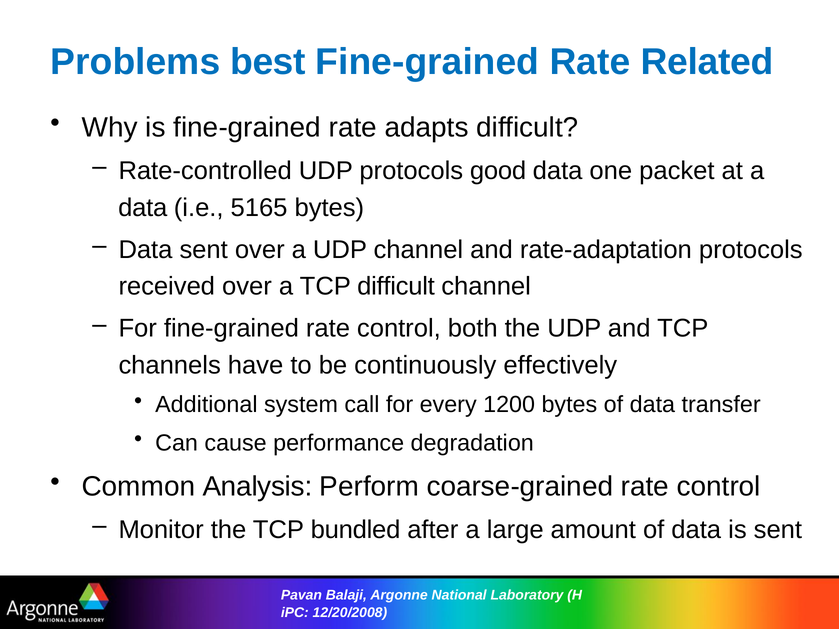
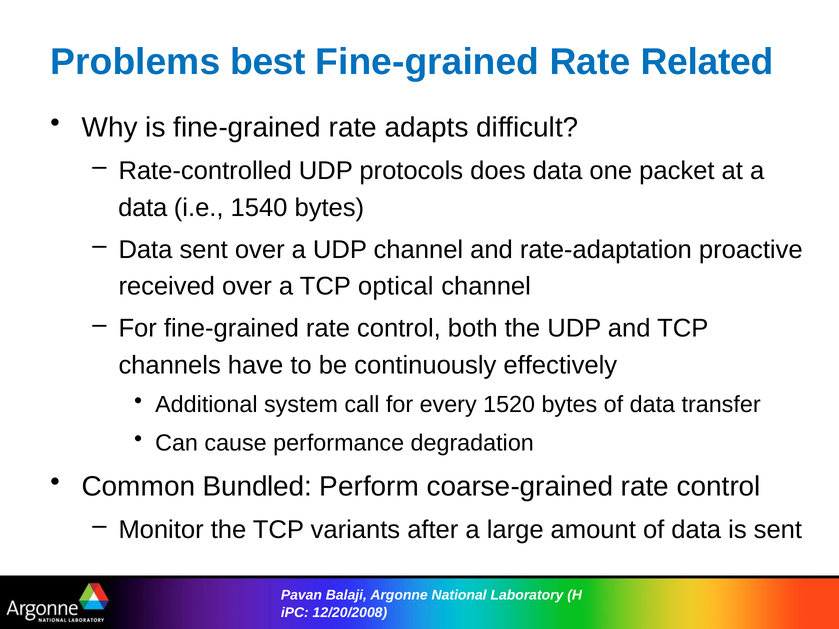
good: good -> does (498, 171)
5165: 5165 -> 1540 (259, 208)
rate-adaptation protocols: protocols -> proactive (751, 250)
TCP difficult: difficult -> optical (396, 287)
1200: 1200 -> 1520 (509, 405)
Analysis: Analysis -> Bundled (257, 487)
bundled: bundled -> variants (355, 530)
